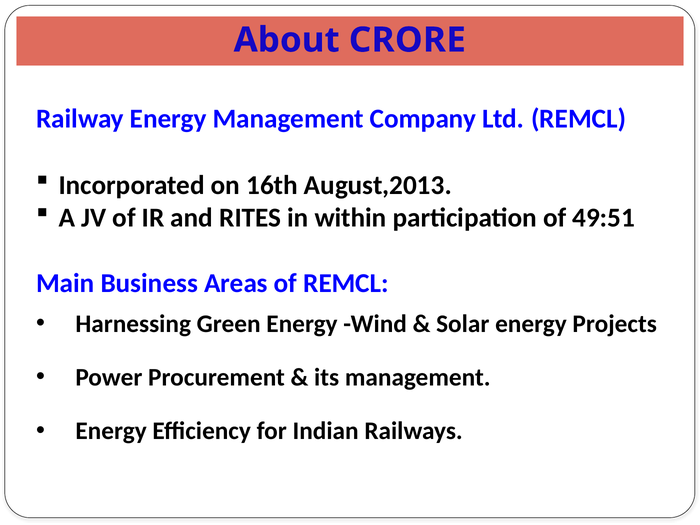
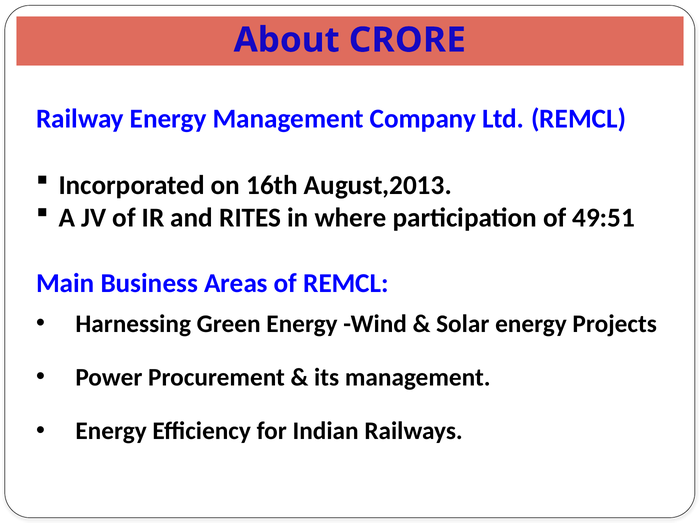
within: within -> where (350, 218)
